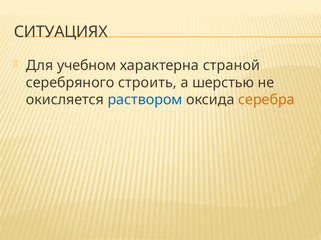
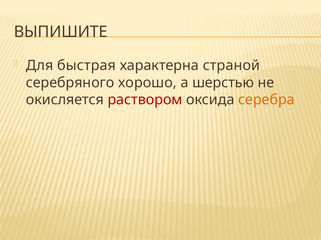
СИТУАЦИЯХ: СИТУАЦИЯХ -> ВЫПИШИТЕ (61, 32)
учебном: учебном -> быстрая (87, 66)
строить: строить -> хорошо (147, 83)
раствором colour: blue -> red (145, 100)
